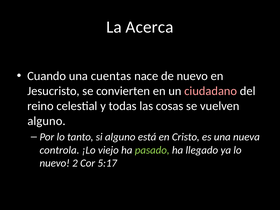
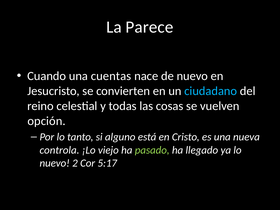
Acerca: Acerca -> Parece (150, 27)
ciudadano colour: pink -> light blue (211, 91)
alguno: alguno -> opción (47, 121)
